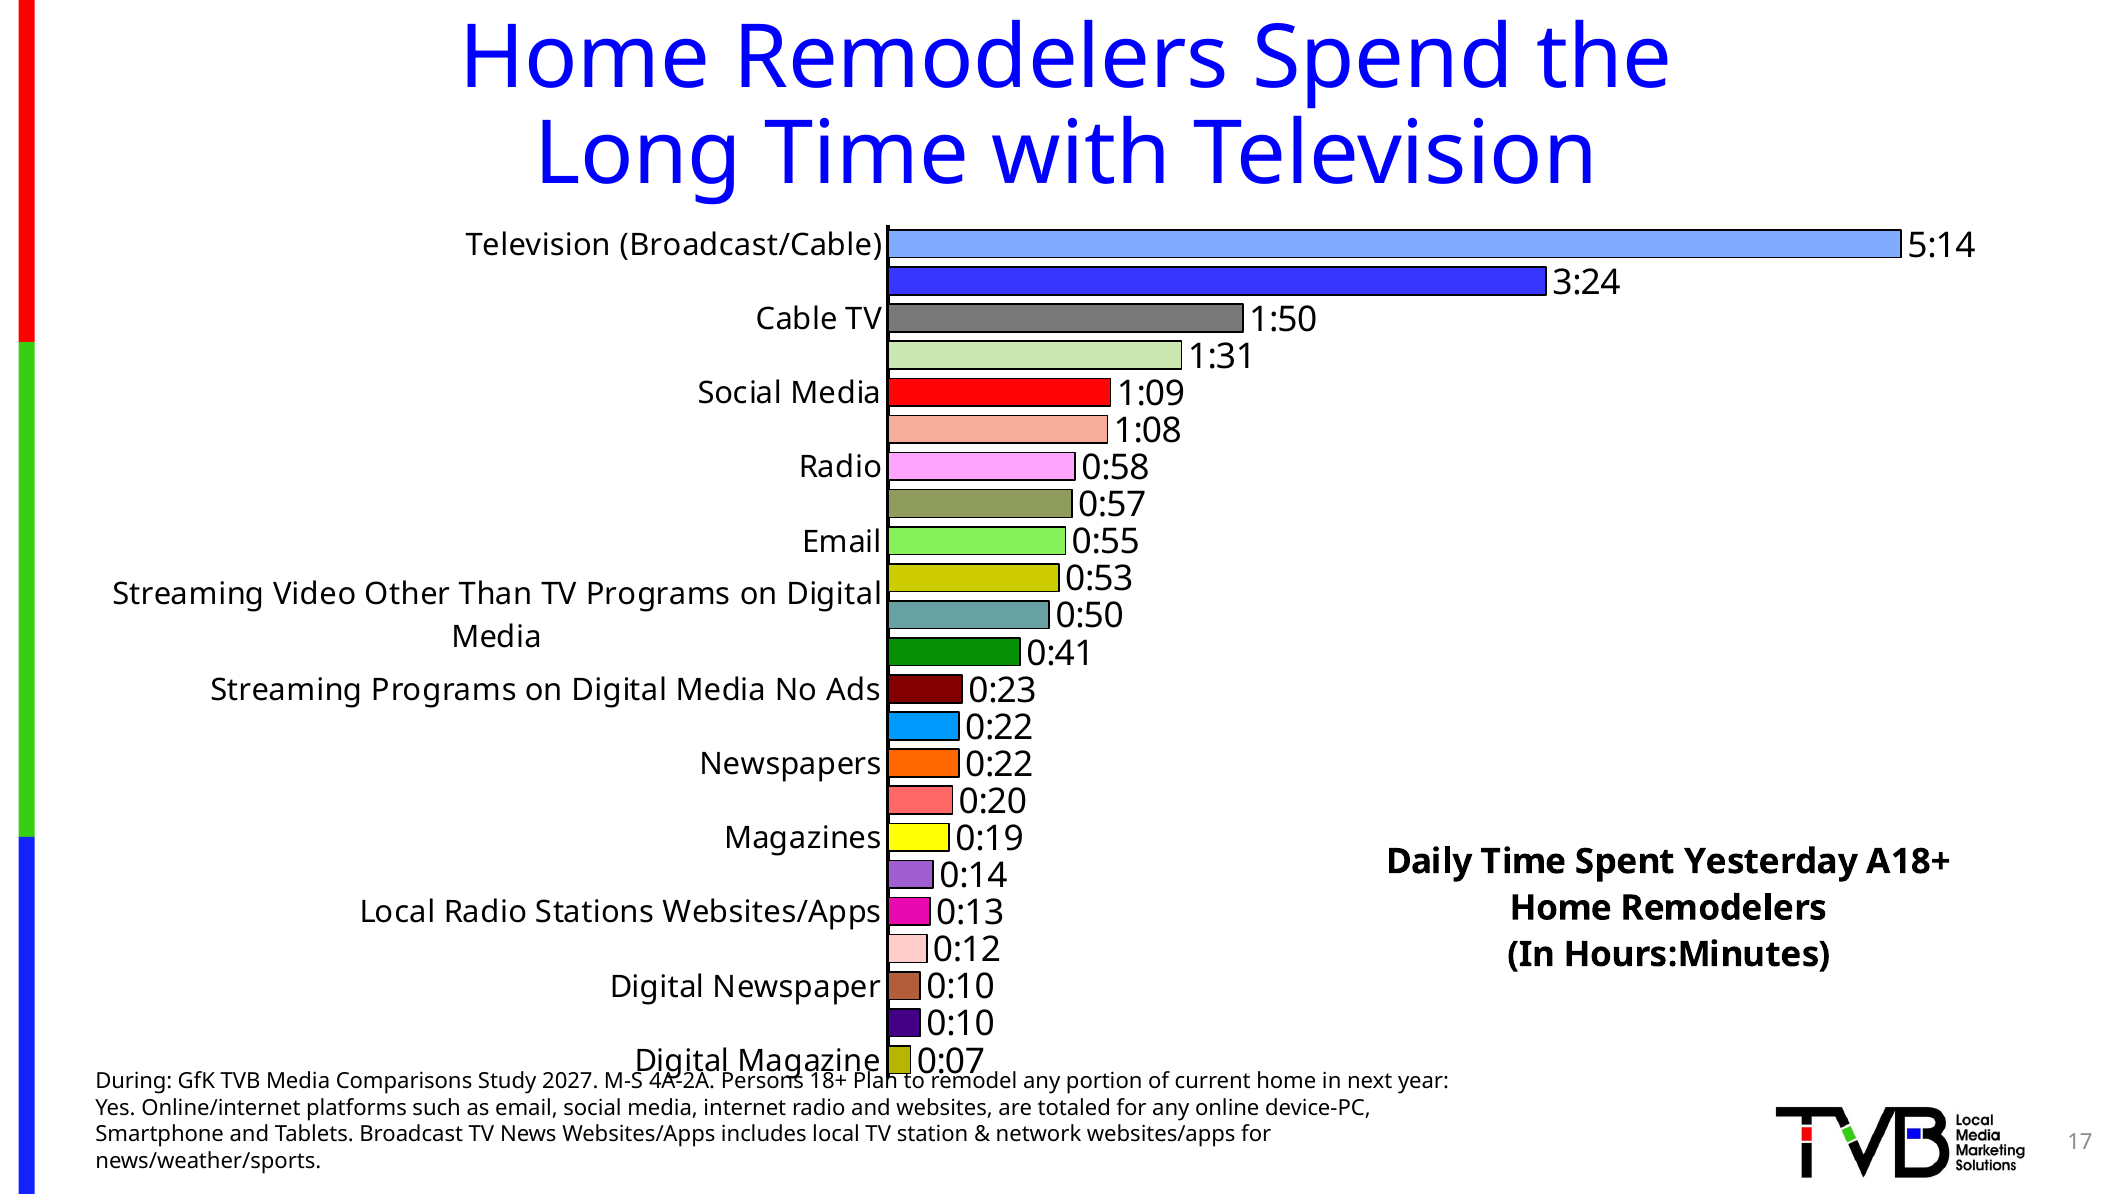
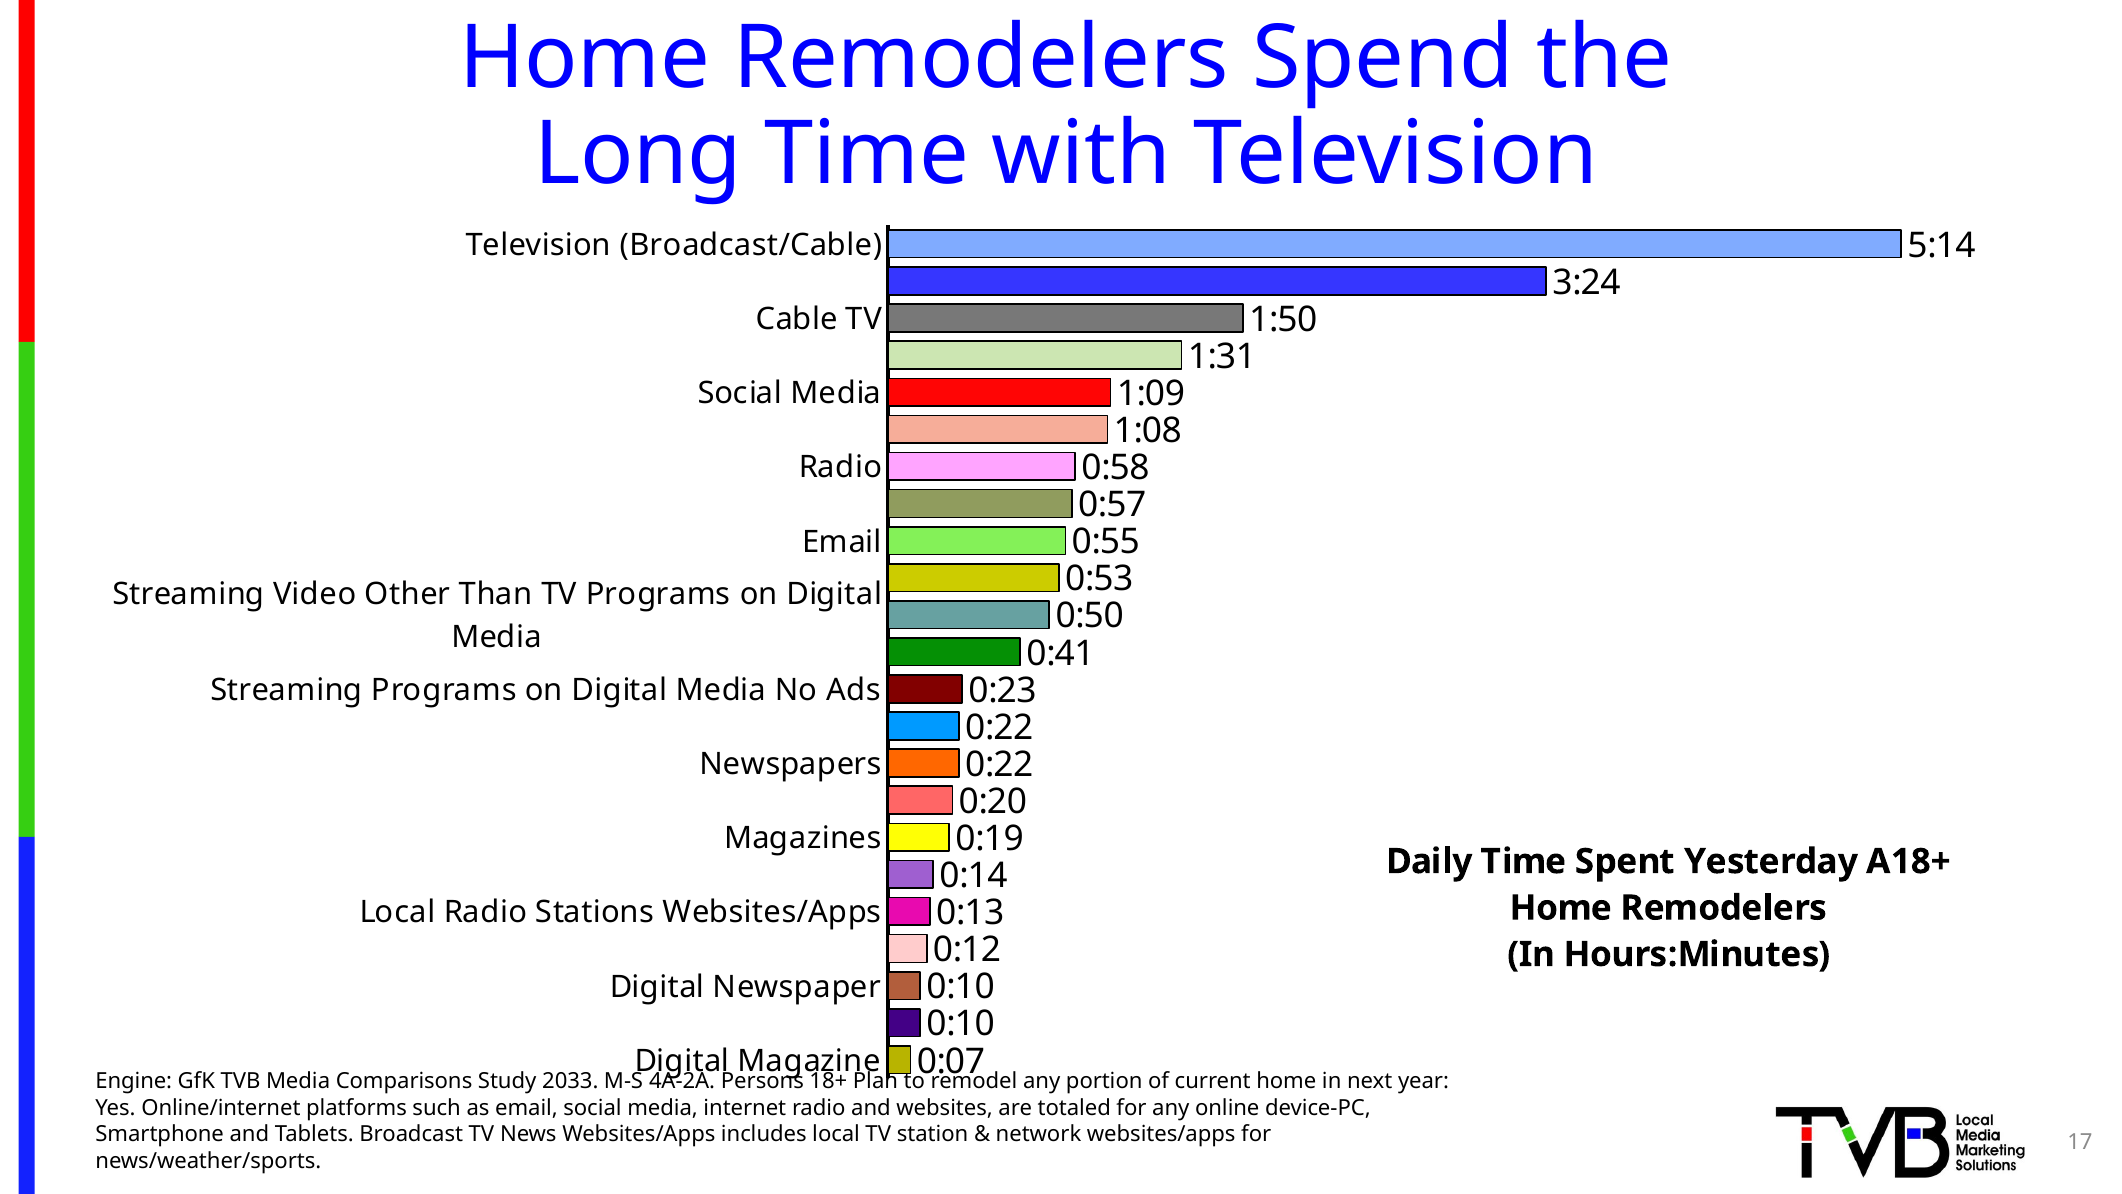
During: During -> Engine (134, 1081)
2027: 2027 -> 2033 (570, 1081)
